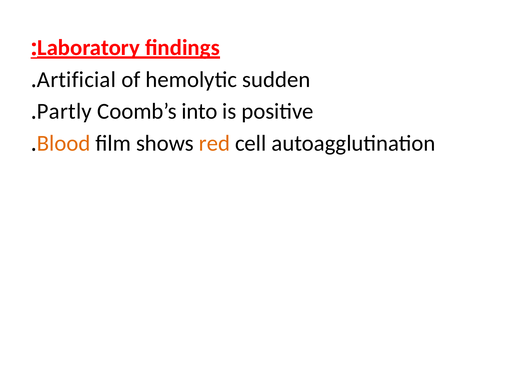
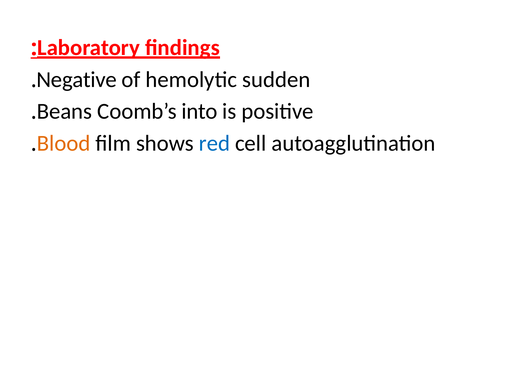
Artificial: Artificial -> Negative (77, 80)
Partly: Partly -> Beans (64, 111)
red colour: orange -> blue (214, 143)
